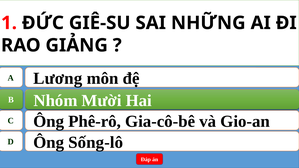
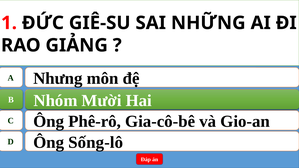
Lương: Lương -> Nhưng (58, 79)
